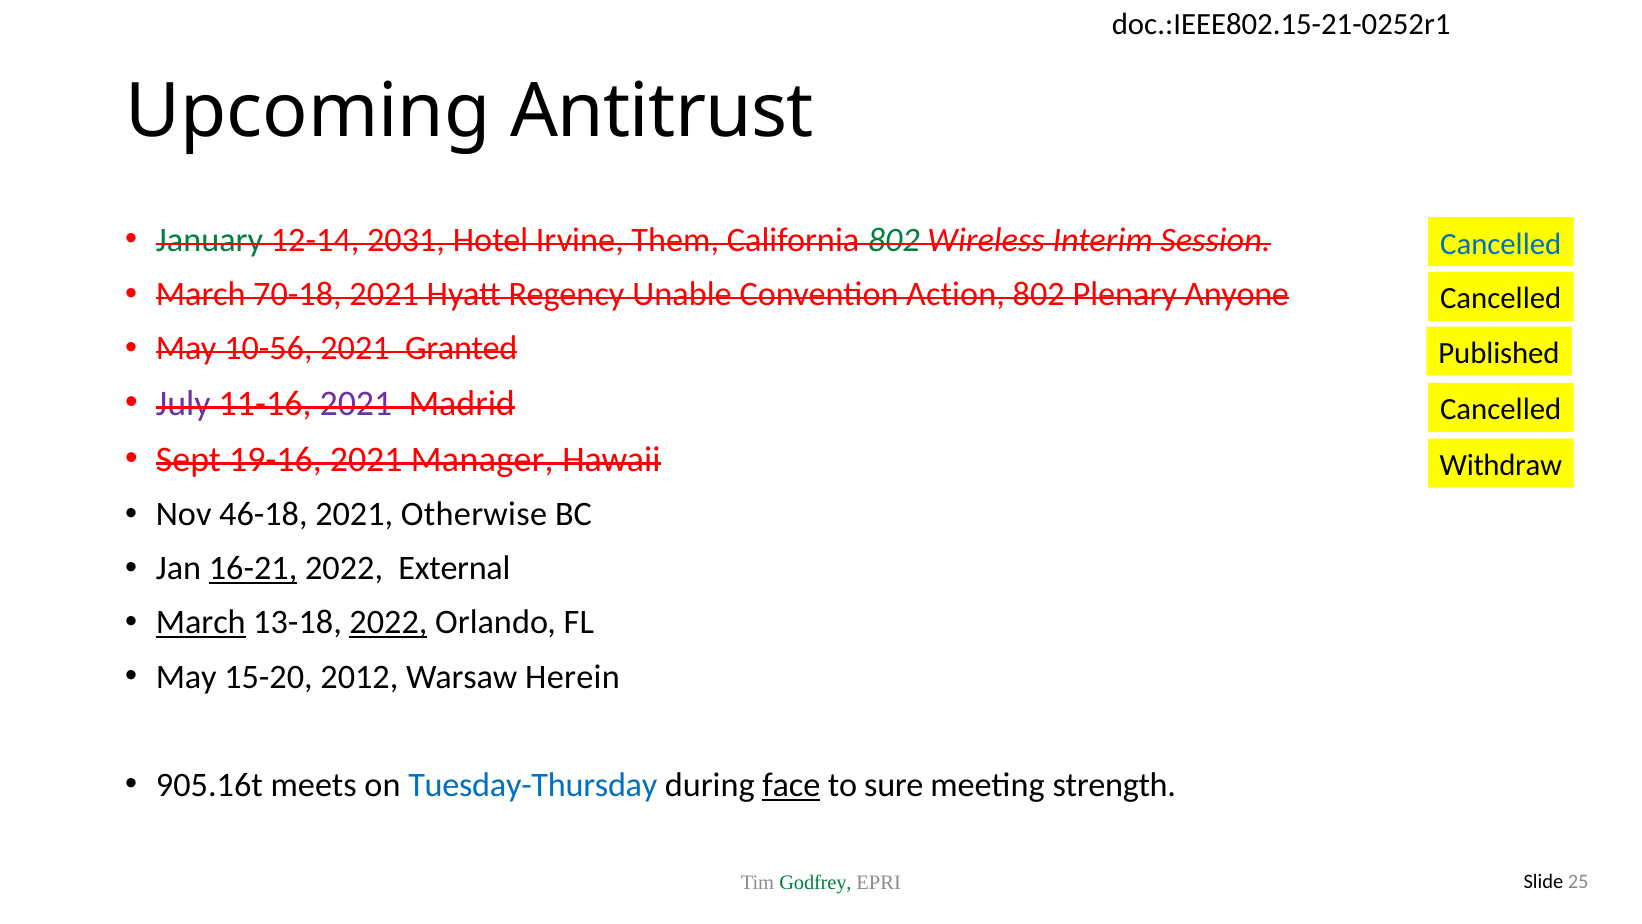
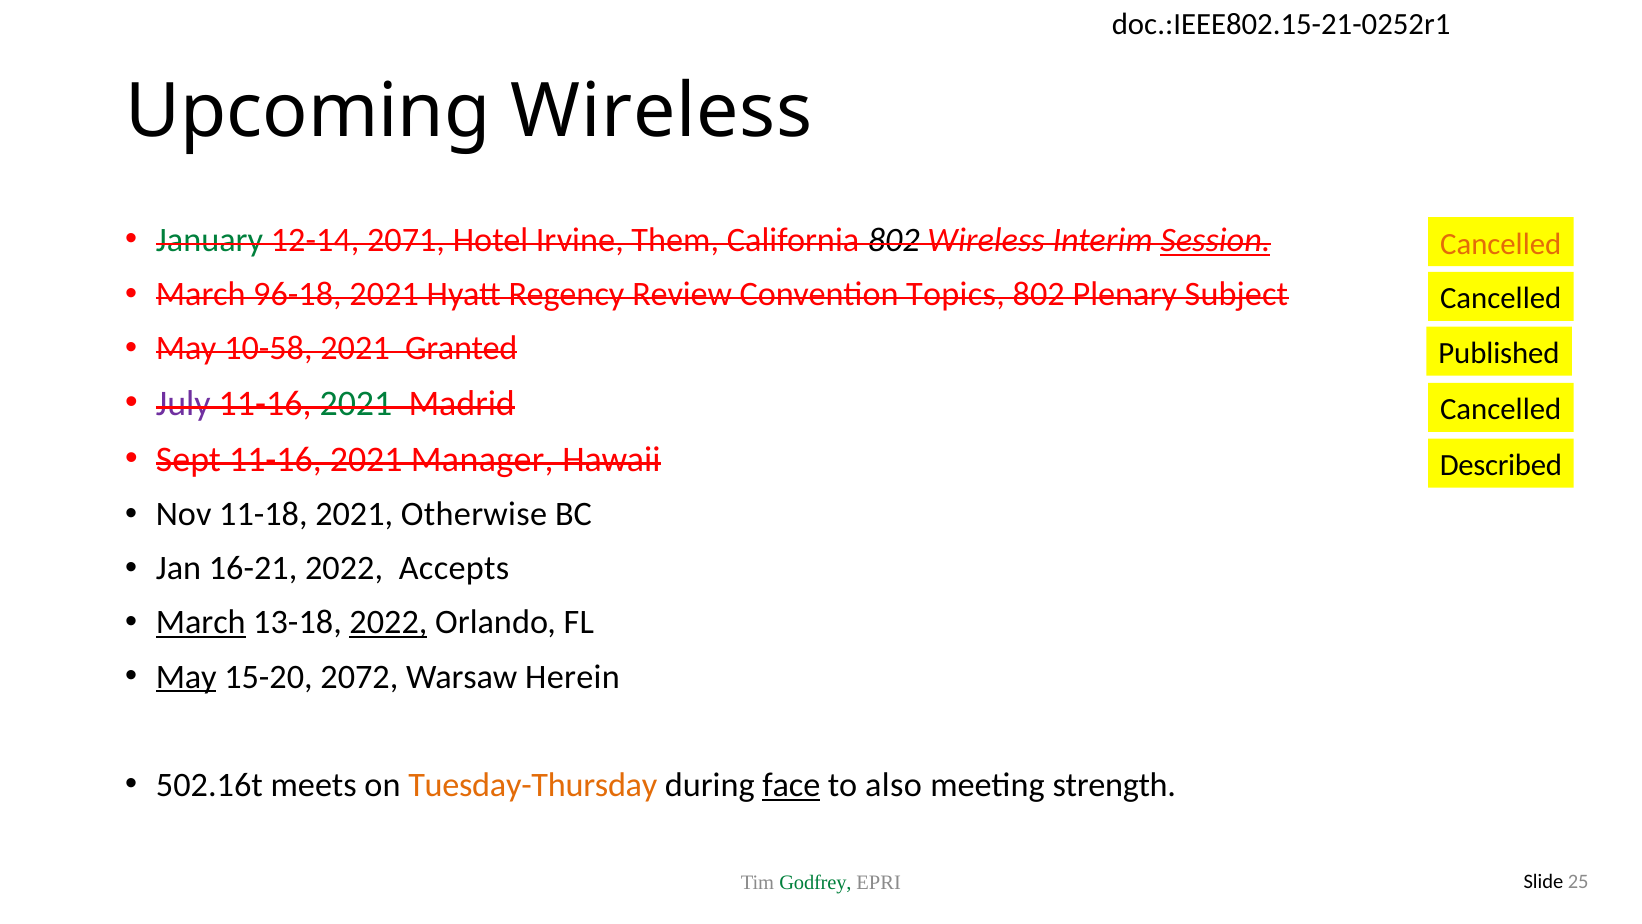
Upcoming Antitrust: Antitrust -> Wireless (661, 111)
2031: 2031 -> 2071 (406, 240)
802 colour: green -> black (894, 240)
Session underline: none -> present (1215, 240)
Cancelled colour: blue -> orange (1501, 244)
70-18: 70-18 -> 96-18 (297, 294)
Unable: Unable -> Review (682, 294)
Action: Action -> Topics (956, 294)
Anyone: Anyone -> Subject (1236, 294)
10-56: 10-56 -> 10-58 (268, 348)
2021 colour: purple -> green (356, 403)
Sept 19-16: 19-16 -> 11-16 (275, 459)
Withdraw: Withdraw -> Described (1501, 465)
46-18: 46-18 -> 11-18 (263, 514)
16-21 underline: present -> none (253, 568)
External: External -> Accepts (454, 568)
May underline: none -> present (186, 676)
2012: 2012 -> 2072 (359, 676)
905.16t: 905.16t -> 502.16t (209, 785)
Tuesday-Thursday colour: blue -> orange (533, 785)
sure: sure -> also (894, 785)
